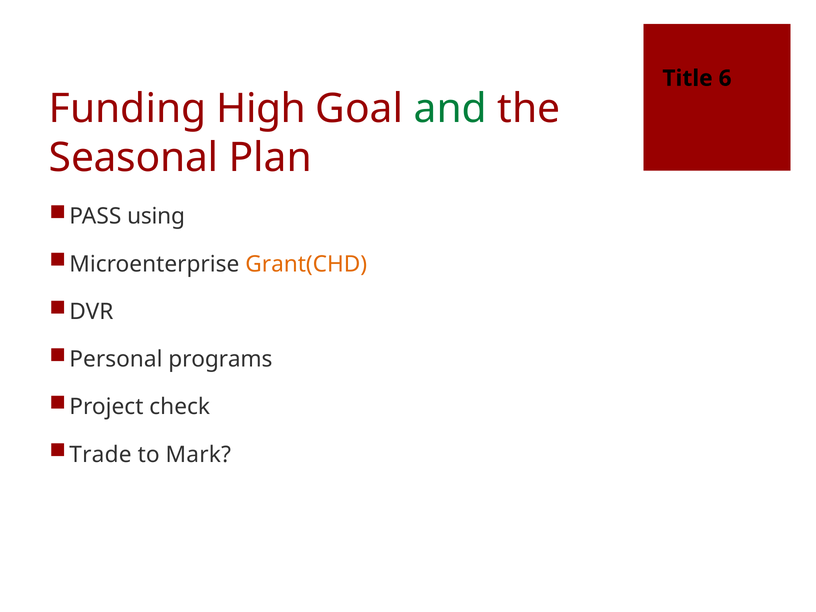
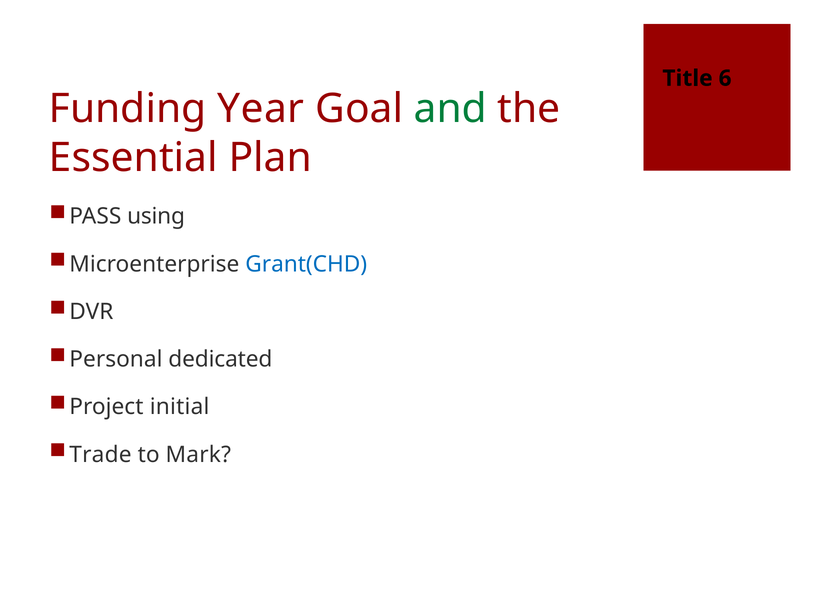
High: High -> Year (261, 109)
Seasonal: Seasonal -> Essential (133, 158)
Grant(CHD colour: orange -> blue (306, 264)
programs: programs -> dedicated (220, 359)
check: check -> initial (180, 407)
